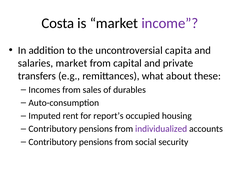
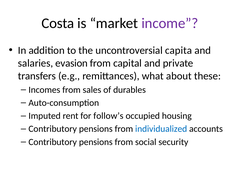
salaries market: market -> evasion (72, 63)
report’s: report’s -> follow’s (108, 116)
individualized colour: purple -> blue (161, 129)
